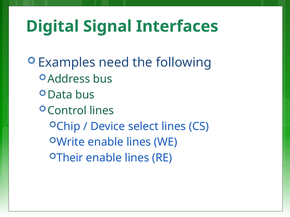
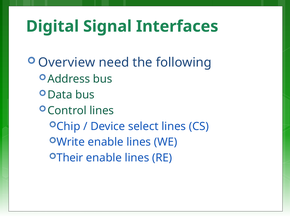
Examples: Examples -> Overview (67, 63)
